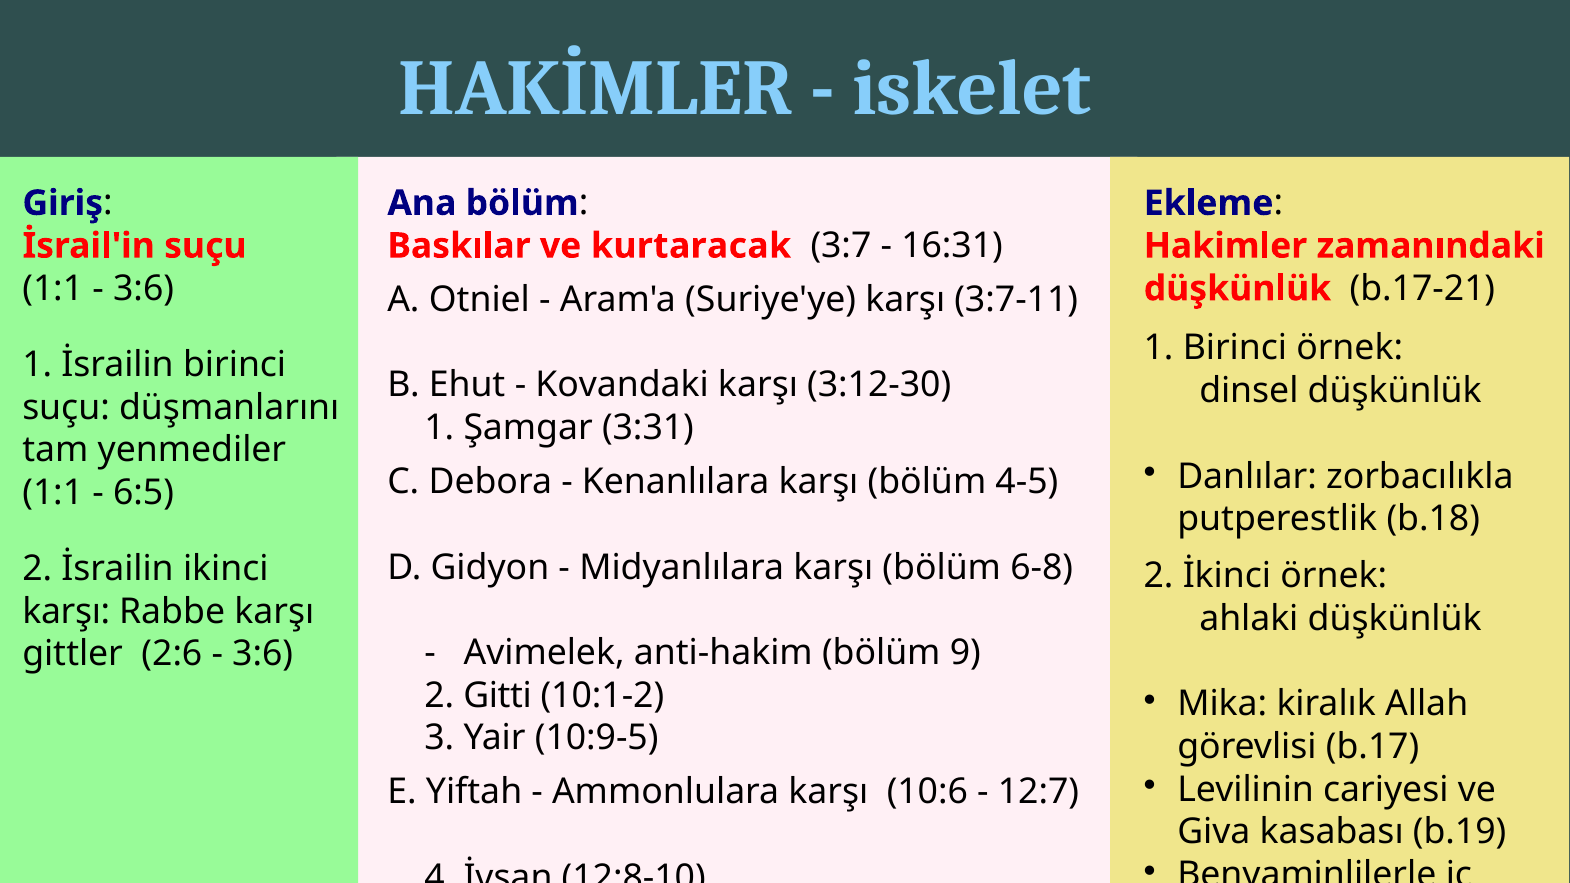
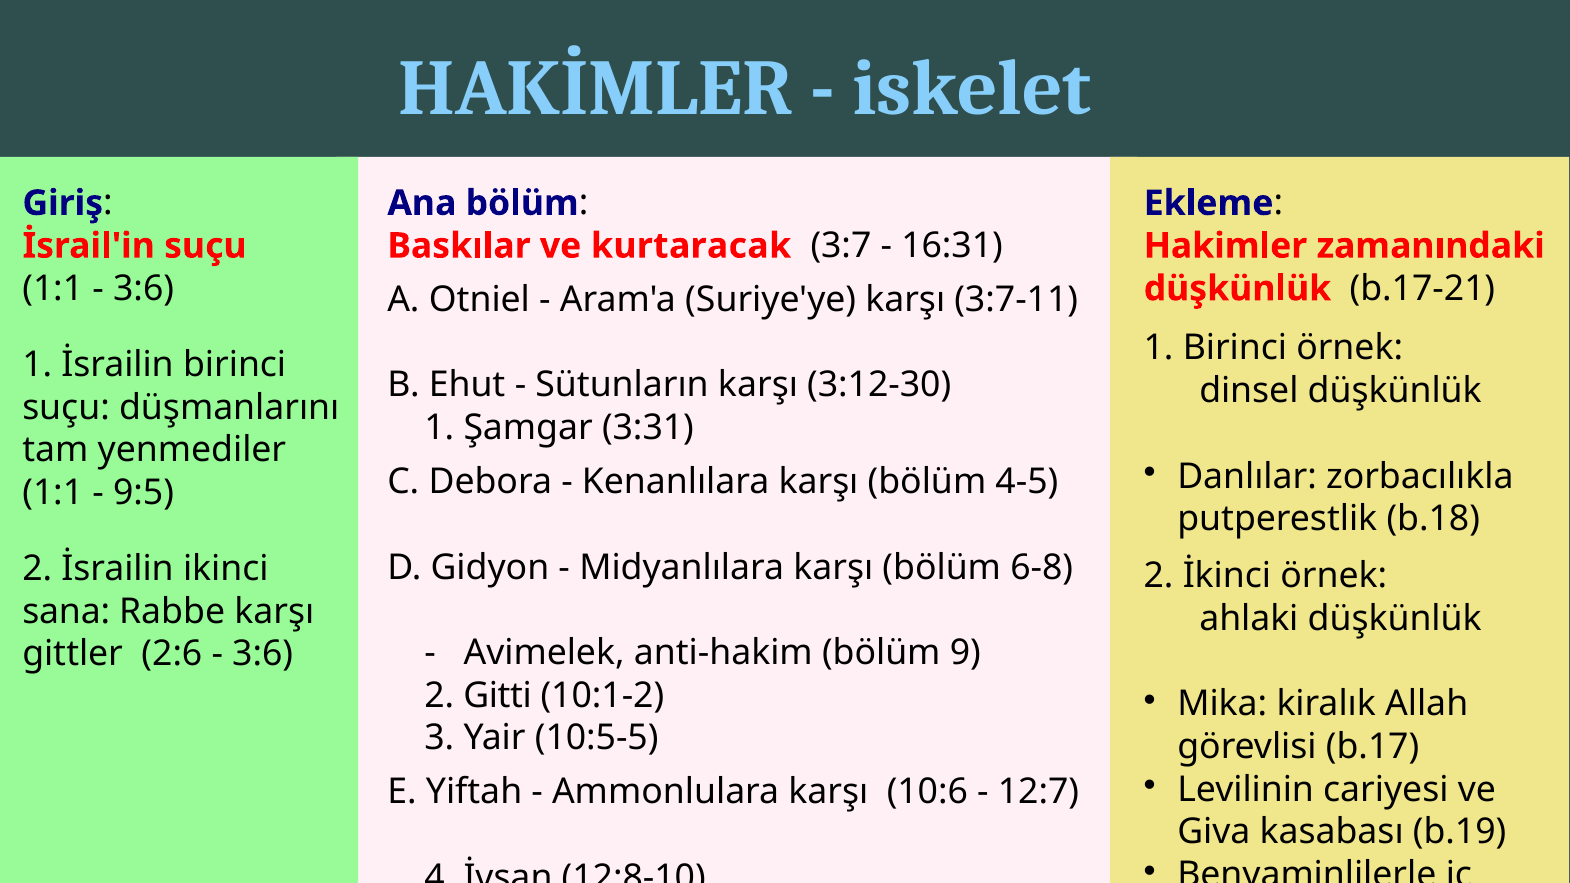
Kovandaki: Kovandaki -> Sütunların (622, 385)
6:5: 6:5 -> 9:5 (144, 493)
karşı: karşı -> sana (66, 611)
10:9-5: 10:9-5 -> 10:5-5 (597, 738)
